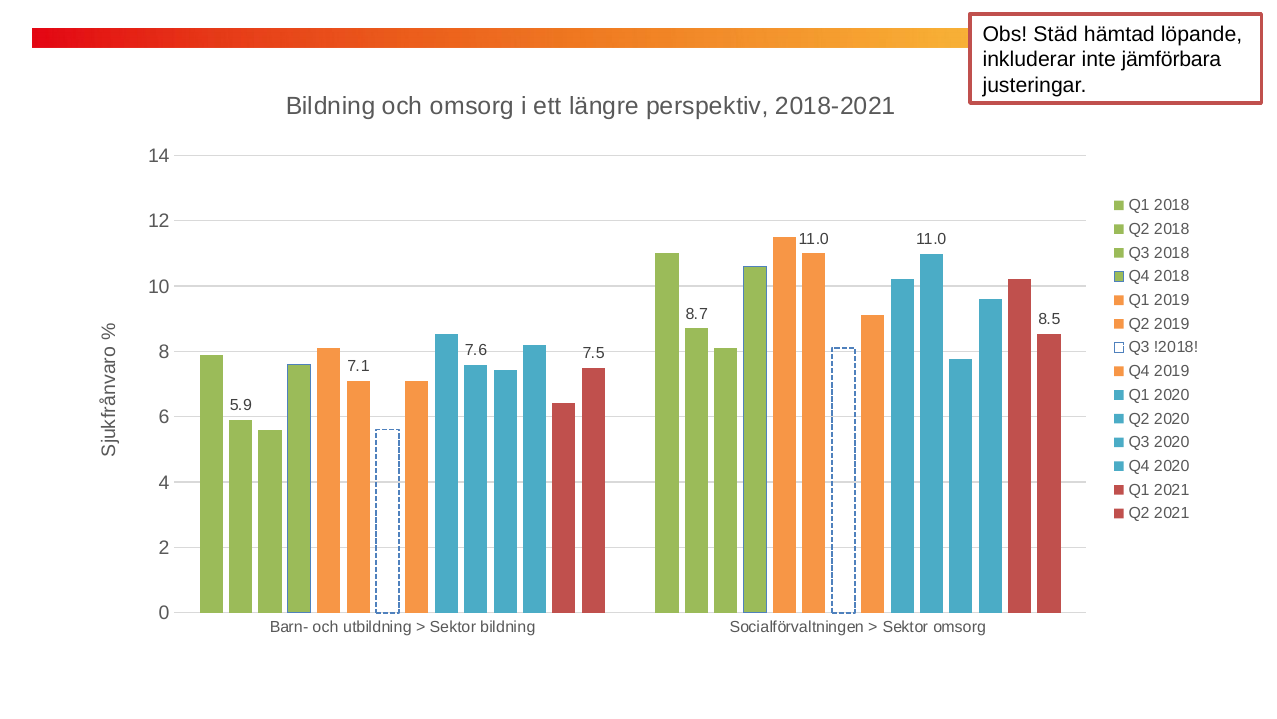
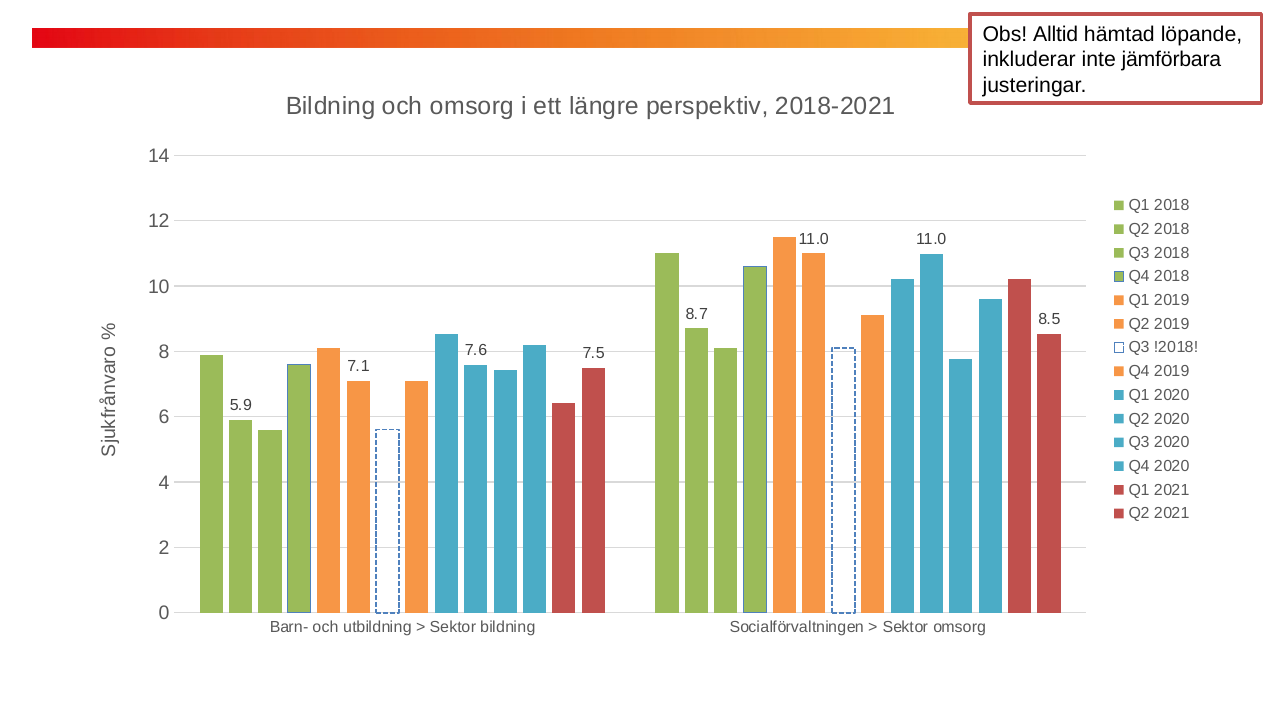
Städ: Städ -> Alltid (1056, 34)
